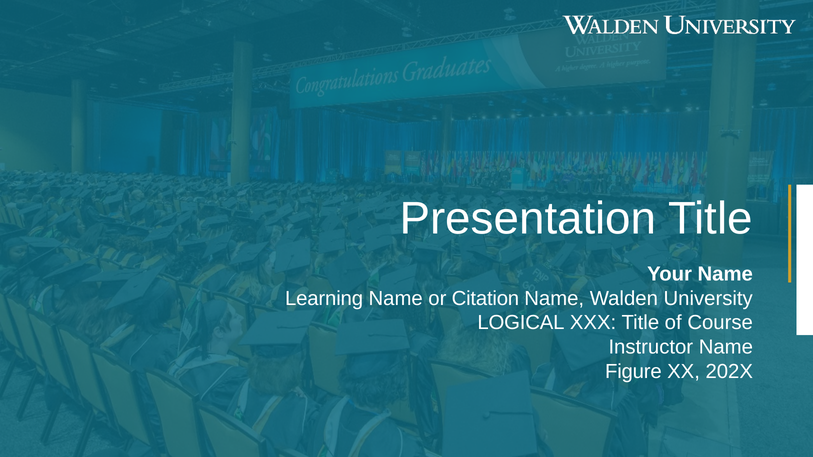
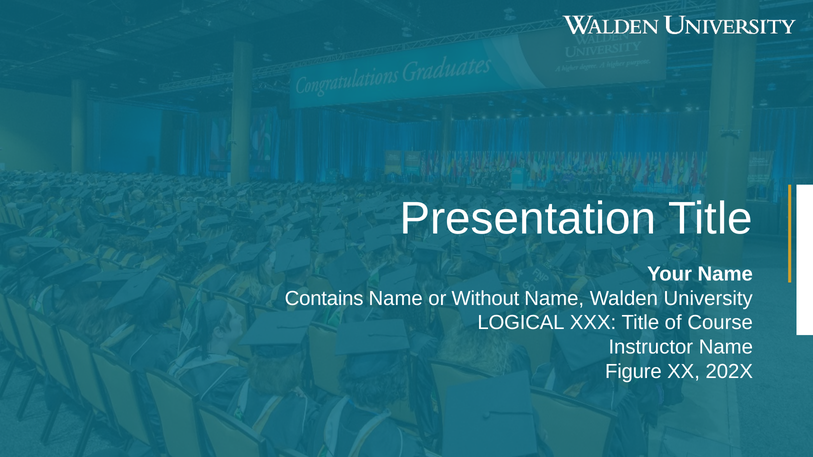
Learning: Learning -> Contains (324, 299)
Citation: Citation -> Without (485, 299)
